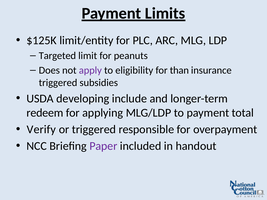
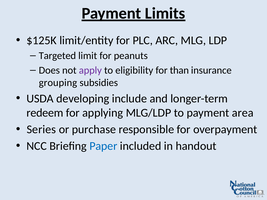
triggered: triggered -> grouping (58, 83)
total: total -> area (243, 113)
Verify: Verify -> Series (41, 129)
or triggered: triggered -> purchase (94, 129)
Paper colour: purple -> blue (103, 146)
